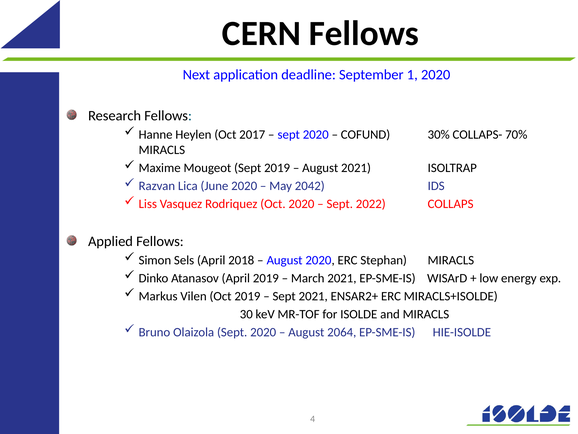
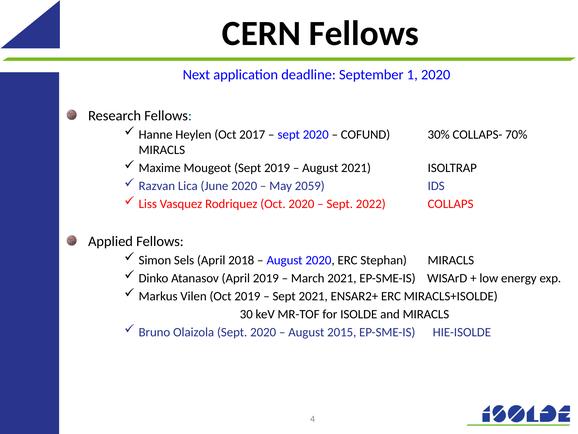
2042: 2042 -> 2059 (310, 186)
2064: 2064 -> 2015 (342, 332)
